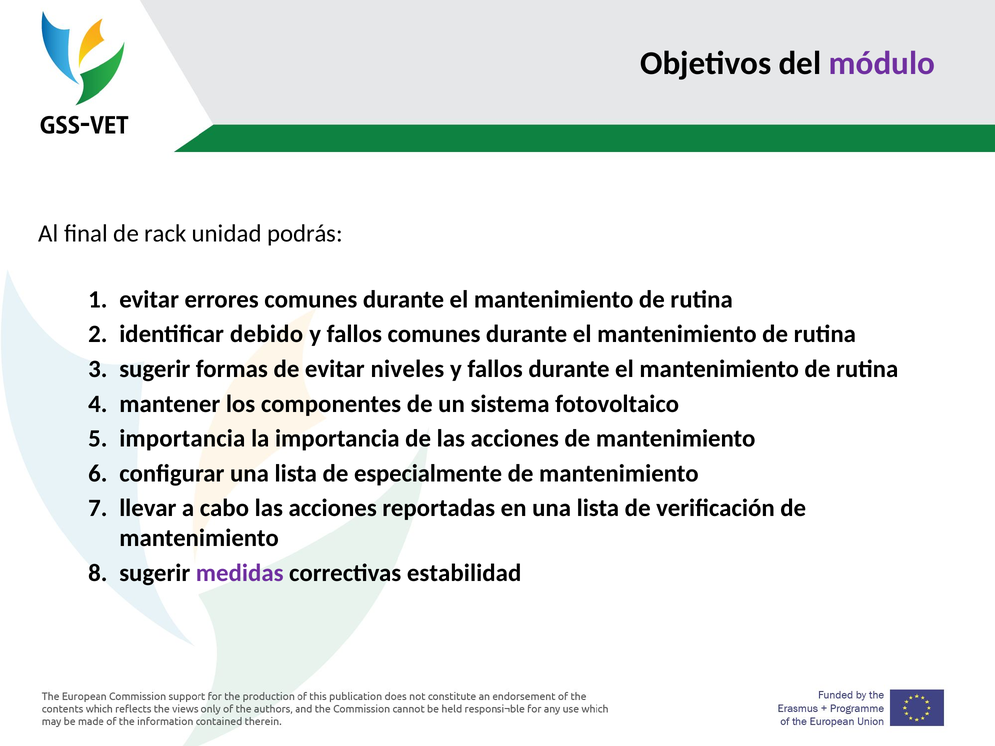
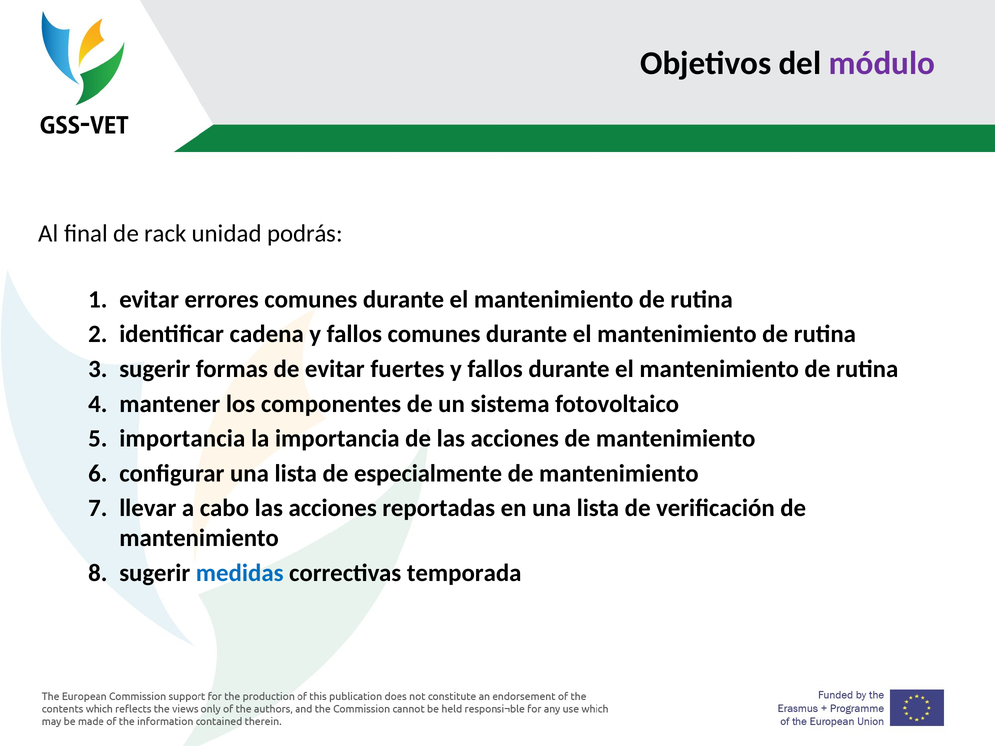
debido: debido -> cadena (267, 334)
niveles: niveles -> fuertes (407, 369)
medidas colour: purple -> blue (240, 573)
estabilidad: estabilidad -> temporada (464, 573)
